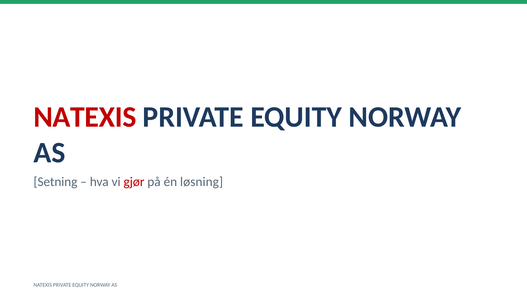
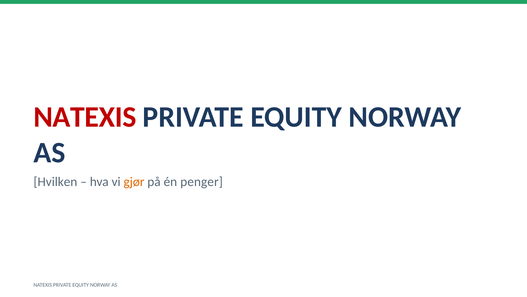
Setning: Setning -> Hvilken (55, 181)
gjør colour: red -> orange (134, 181)
løsning: løsning -> penger (202, 181)
